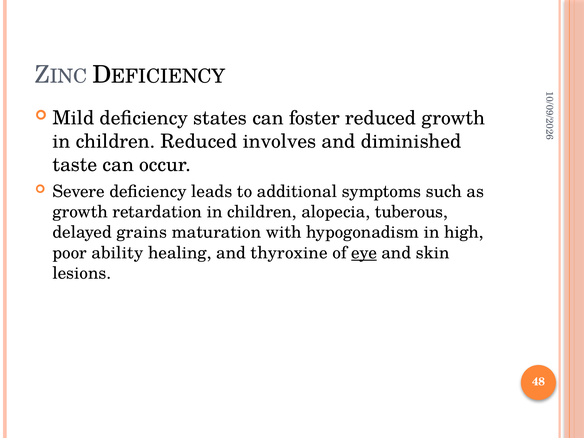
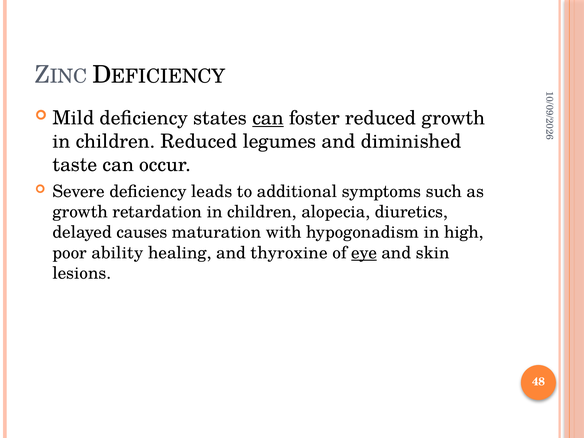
can underline: none -> present (268, 118)
involves: involves -> legumes (279, 141)
tuberous: tuberous -> diuretics (411, 212)
grains: grains -> causes (142, 232)
